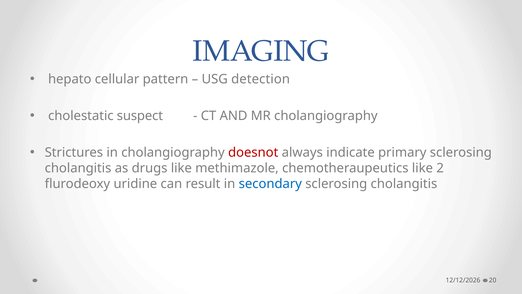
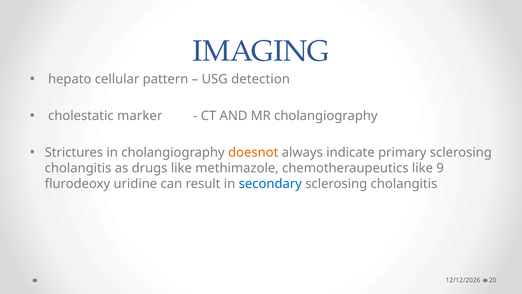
suspect: suspect -> marker (140, 116)
doesnot colour: red -> orange (253, 152)
2: 2 -> 9 (440, 168)
